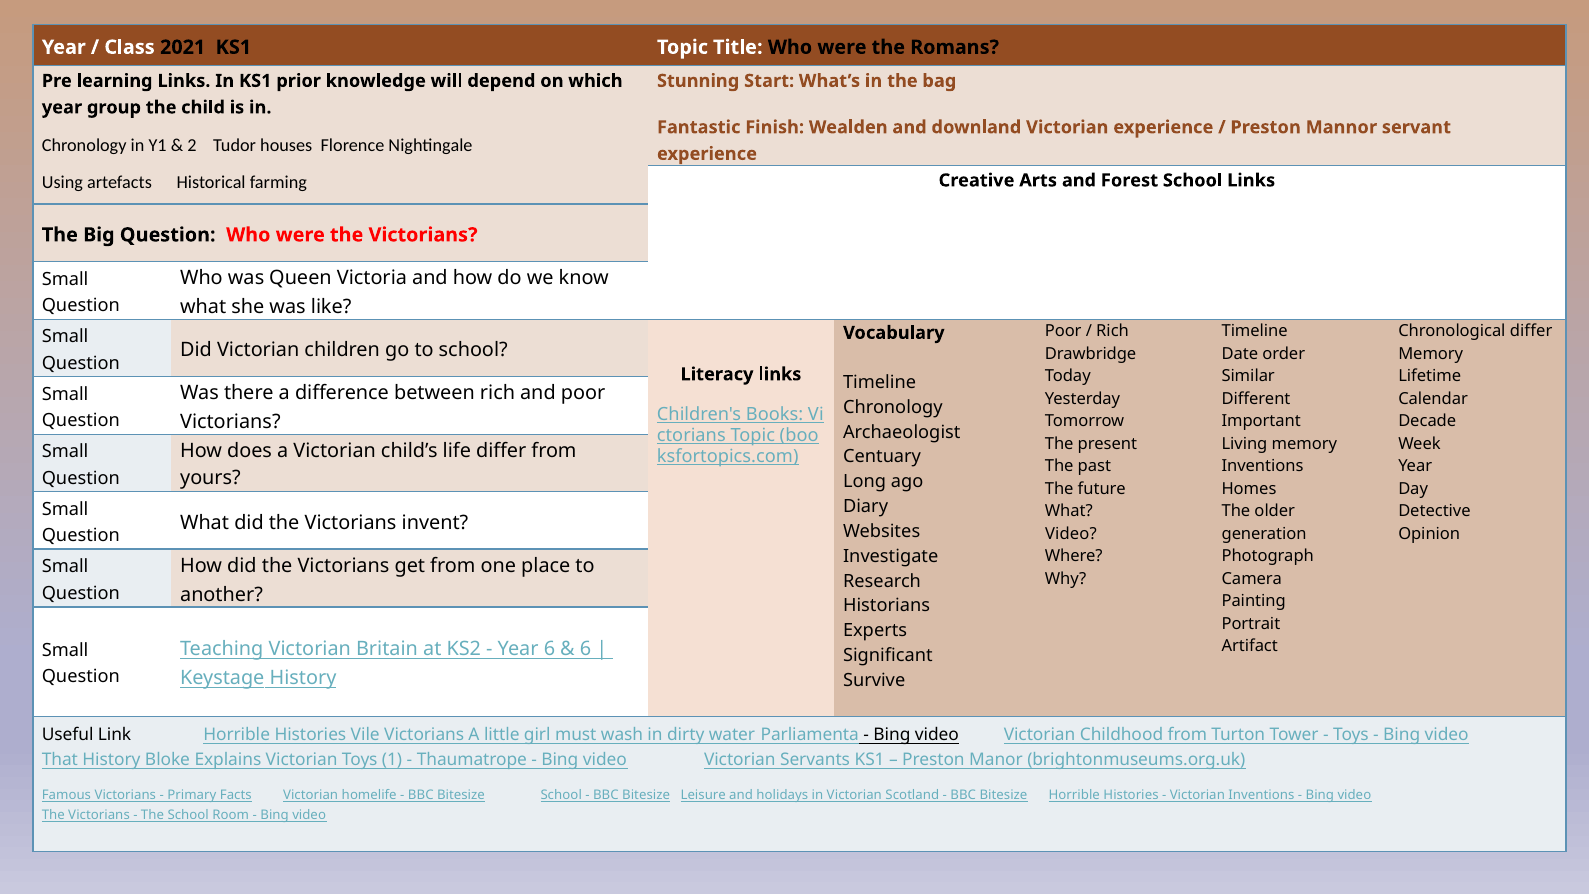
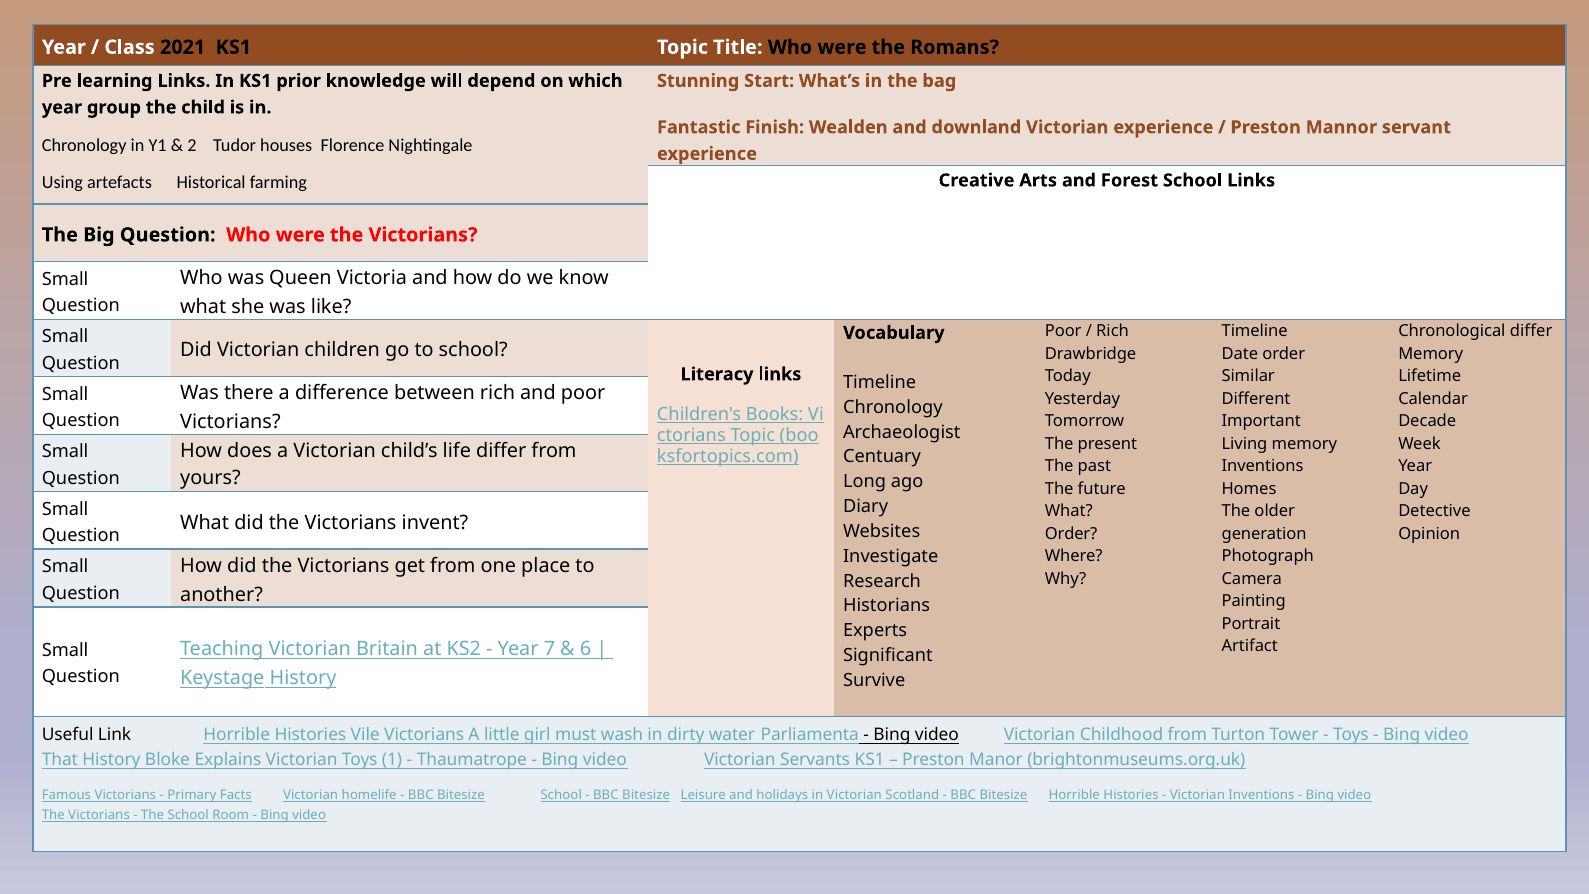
Video: Video -> Order (1071, 534)
Year 6: 6 -> 7 (549, 649)
